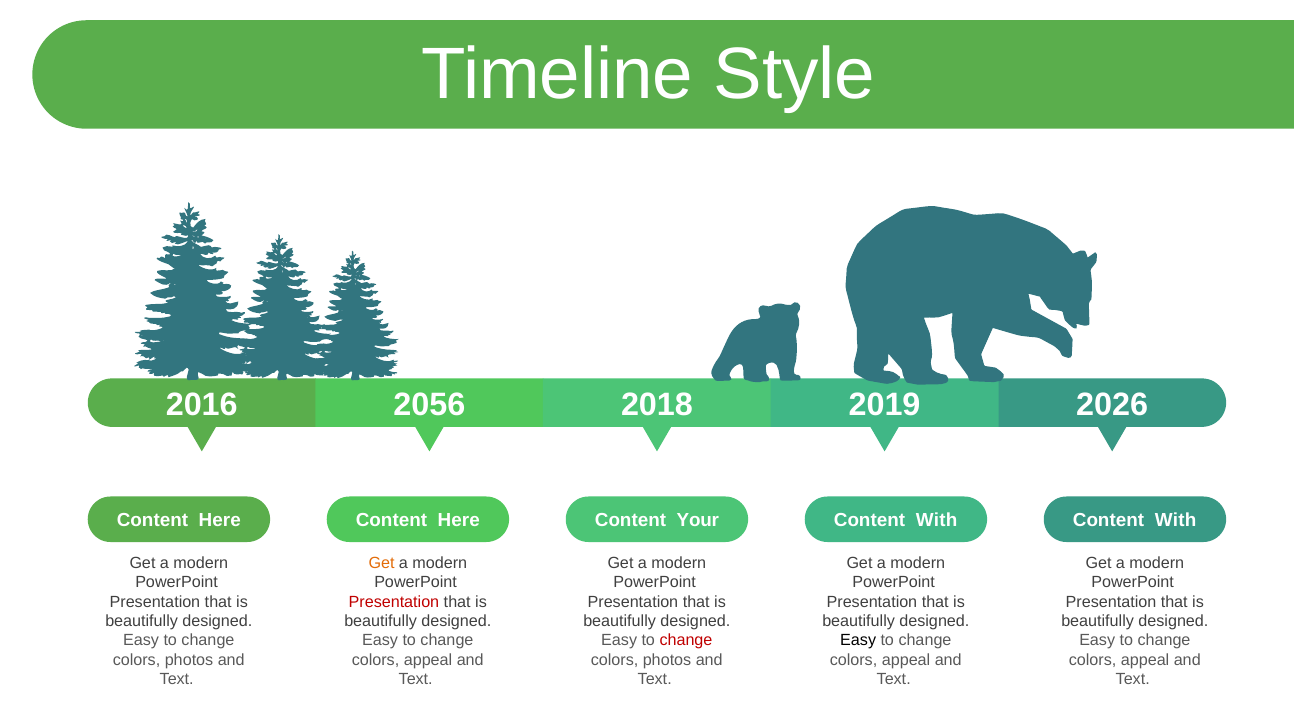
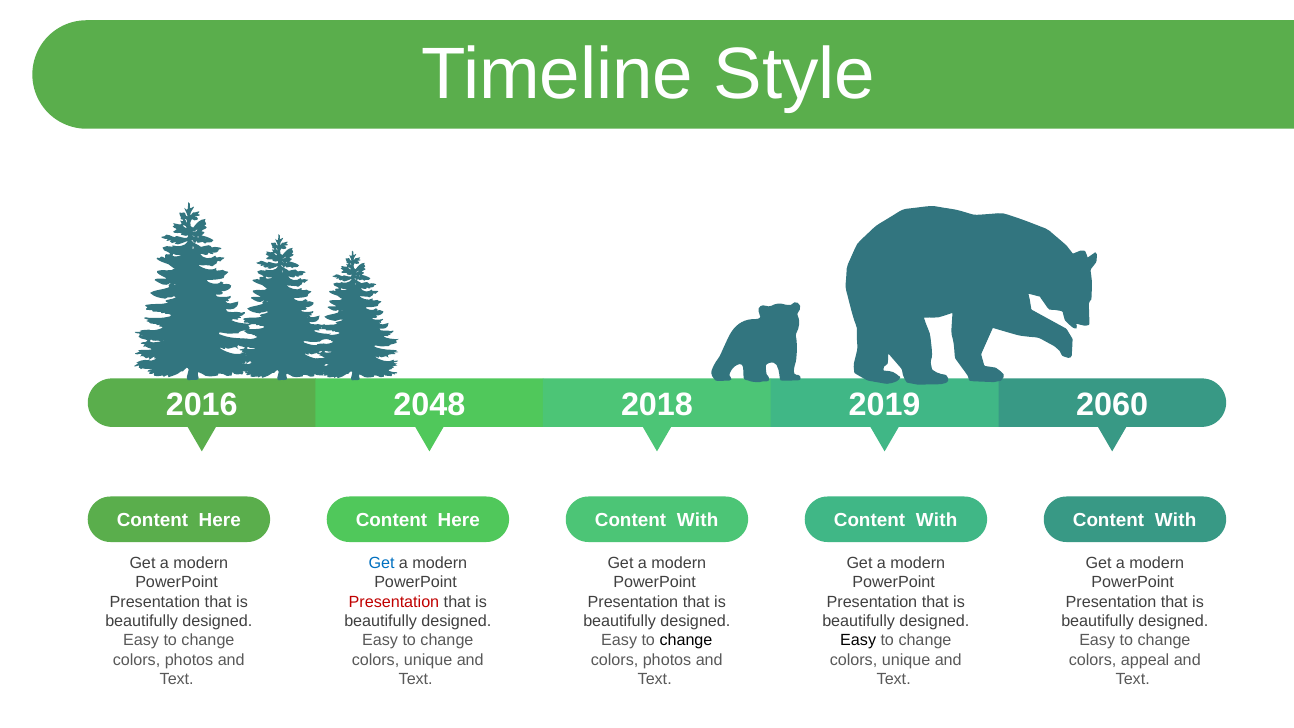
2056: 2056 -> 2048 (429, 405)
2026: 2026 -> 2060 (1112, 405)
Your: Your -> With (698, 520)
Get colour: orange -> blue (382, 563)
change colour: red -> black (686, 641)
appeal: appeal -> unique (428, 660)
appeal: appeal -> unique (906, 660)
